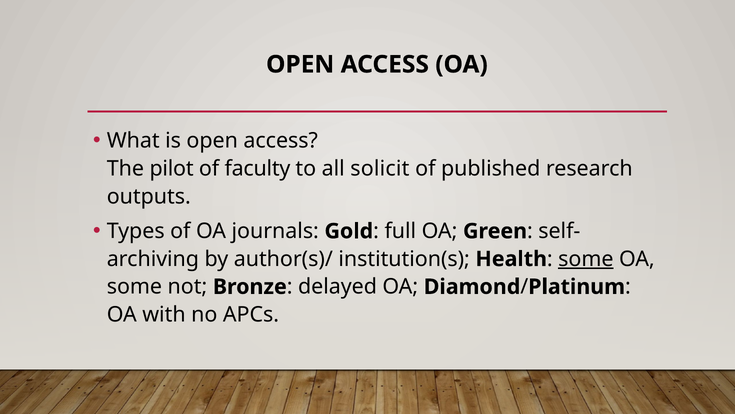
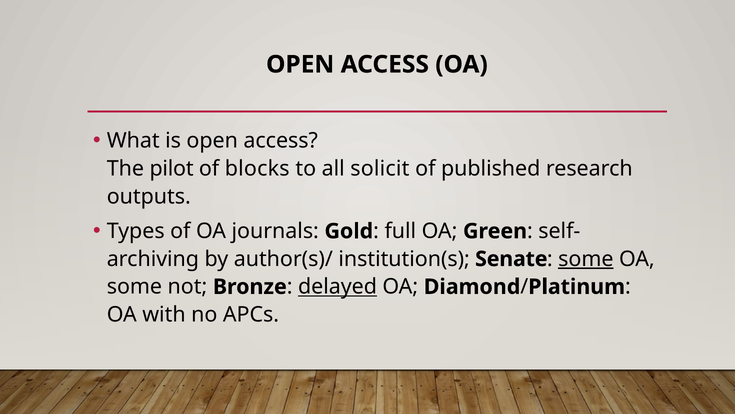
faculty: faculty -> blocks (257, 168)
Health: Health -> Senate (511, 259)
delayed underline: none -> present (338, 286)
